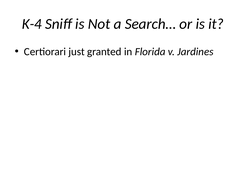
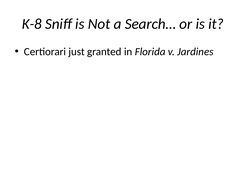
K-4: K-4 -> K-8 (32, 24)
